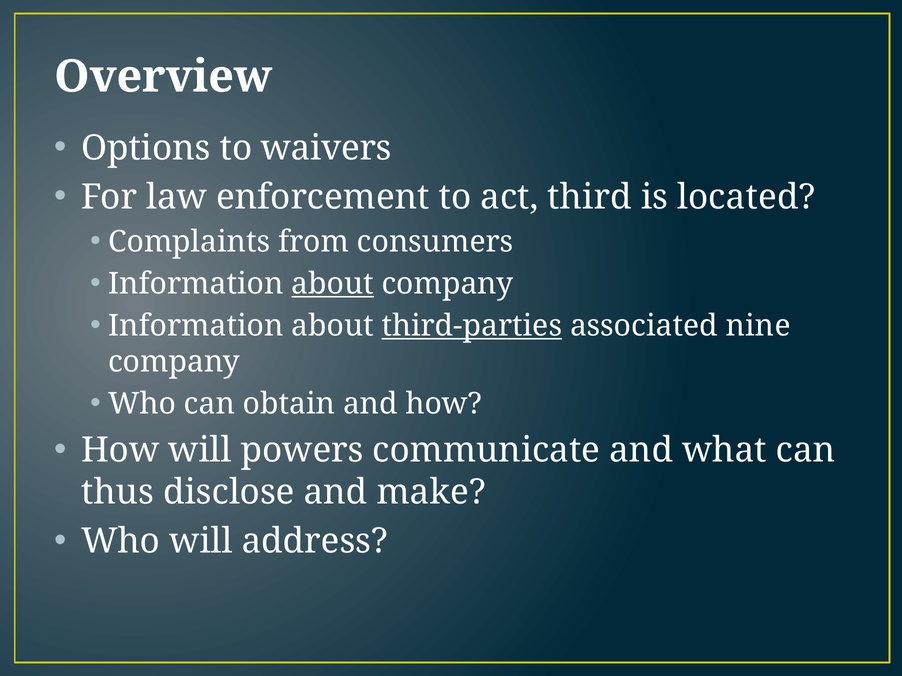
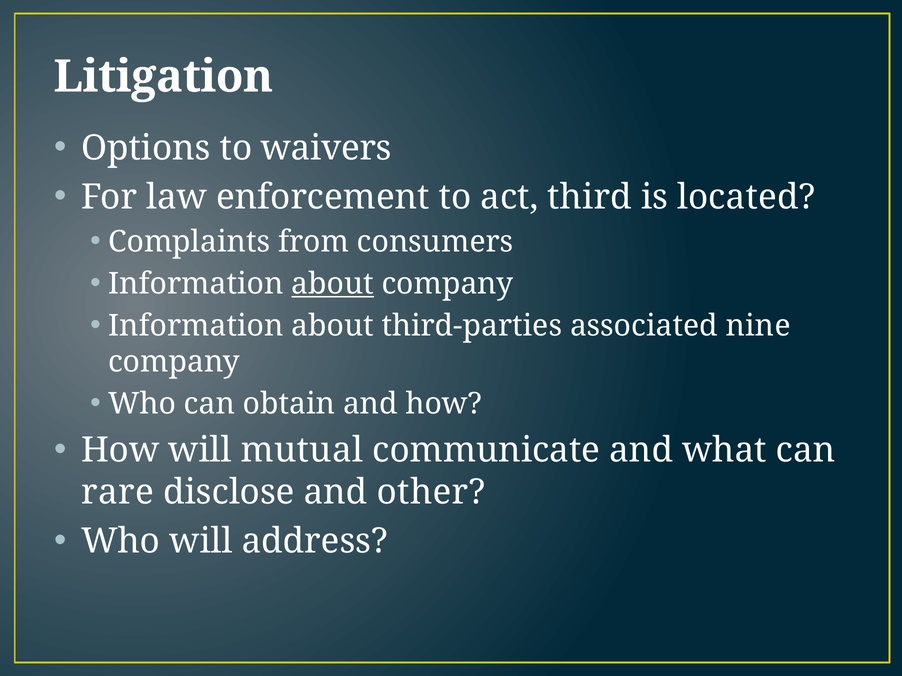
Overview: Overview -> Litigation (163, 77)
third-parties underline: present -> none (472, 326)
powers: powers -> mutual (302, 451)
thus: thus -> rare (118, 493)
make: make -> other (431, 493)
